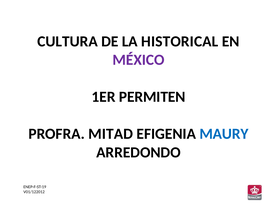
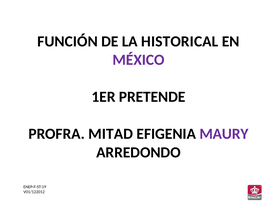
CULTURA: CULTURA -> FUNCIÓN (68, 41)
PERMITEN: PERMITEN -> PRETENDE (152, 97)
MAURY colour: blue -> purple (224, 134)
